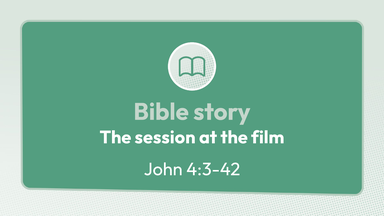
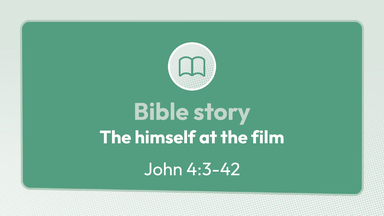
session: session -> himself (165, 137)
